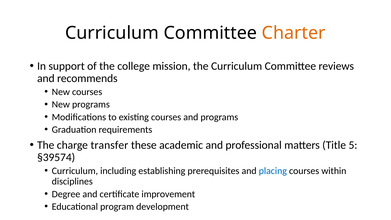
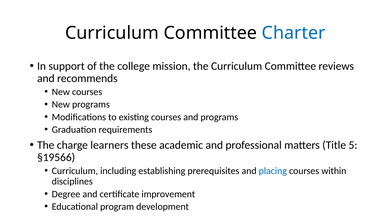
Charter colour: orange -> blue (294, 33)
transfer: transfer -> learners (109, 145)
§39574: §39574 -> §19566 (56, 157)
